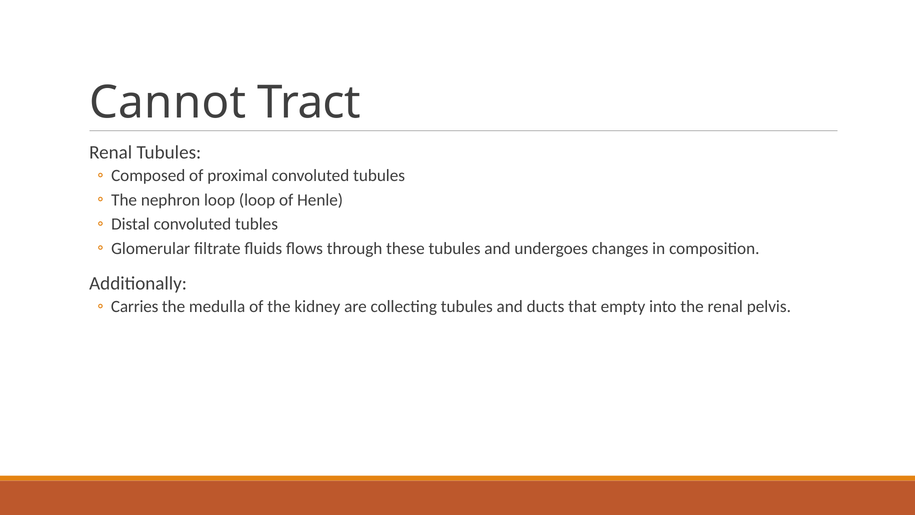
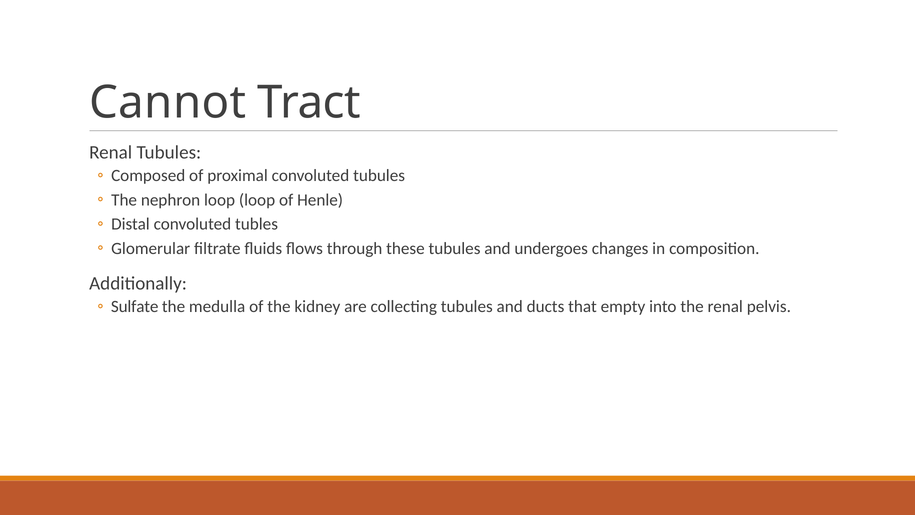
Carries: Carries -> Sulfate (135, 307)
